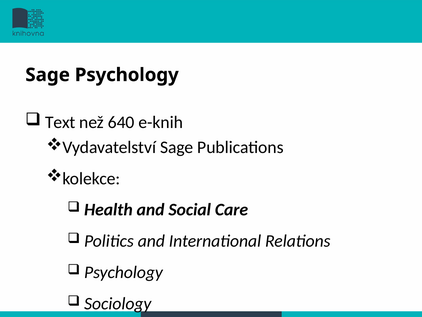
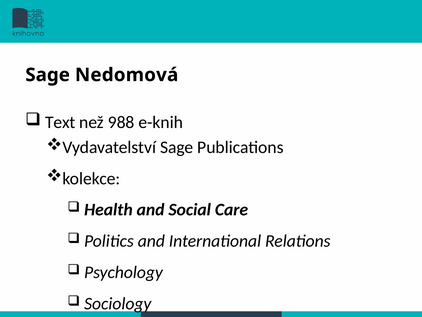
Sage Psychology: Psychology -> Nedomová (127, 75)
640: 640 -> 988 (121, 122)
